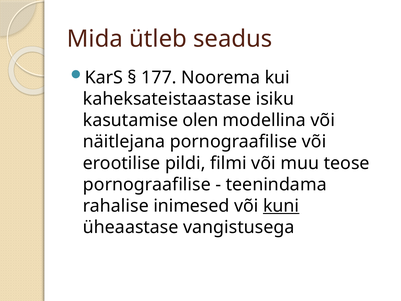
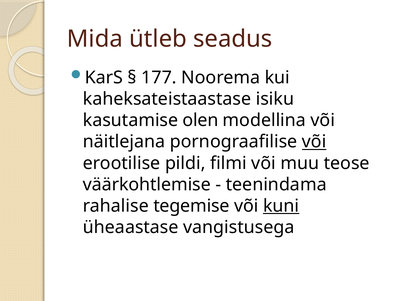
või underline: none -> present (314, 142)
pornograafilise: pornograafilise -> väärkohtlemise (147, 184)
inimesed: inimesed -> tegemise (191, 206)
